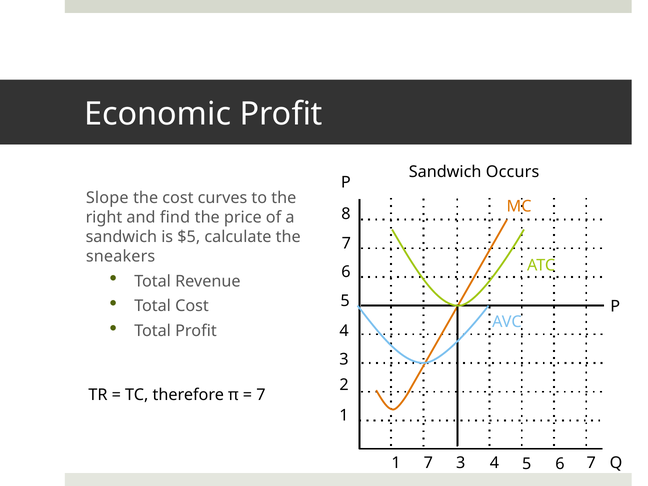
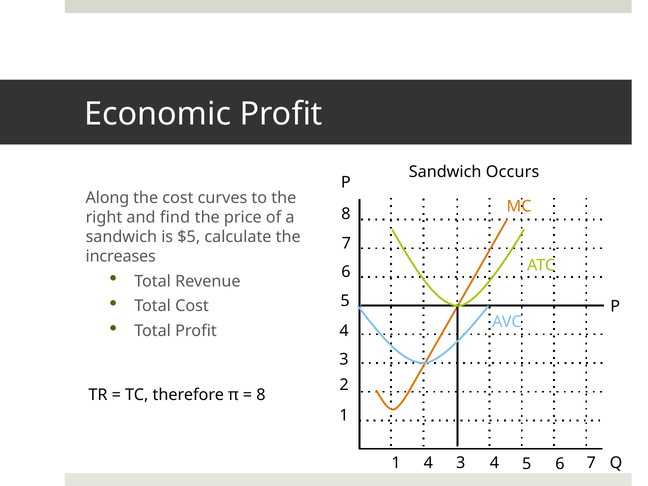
Slope: Slope -> Along (107, 198)
sneakers: sneakers -> increases (121, 256)
7: 7 -> 8 (261, 395)
1 7: 7 -> 4 (428, 463)
